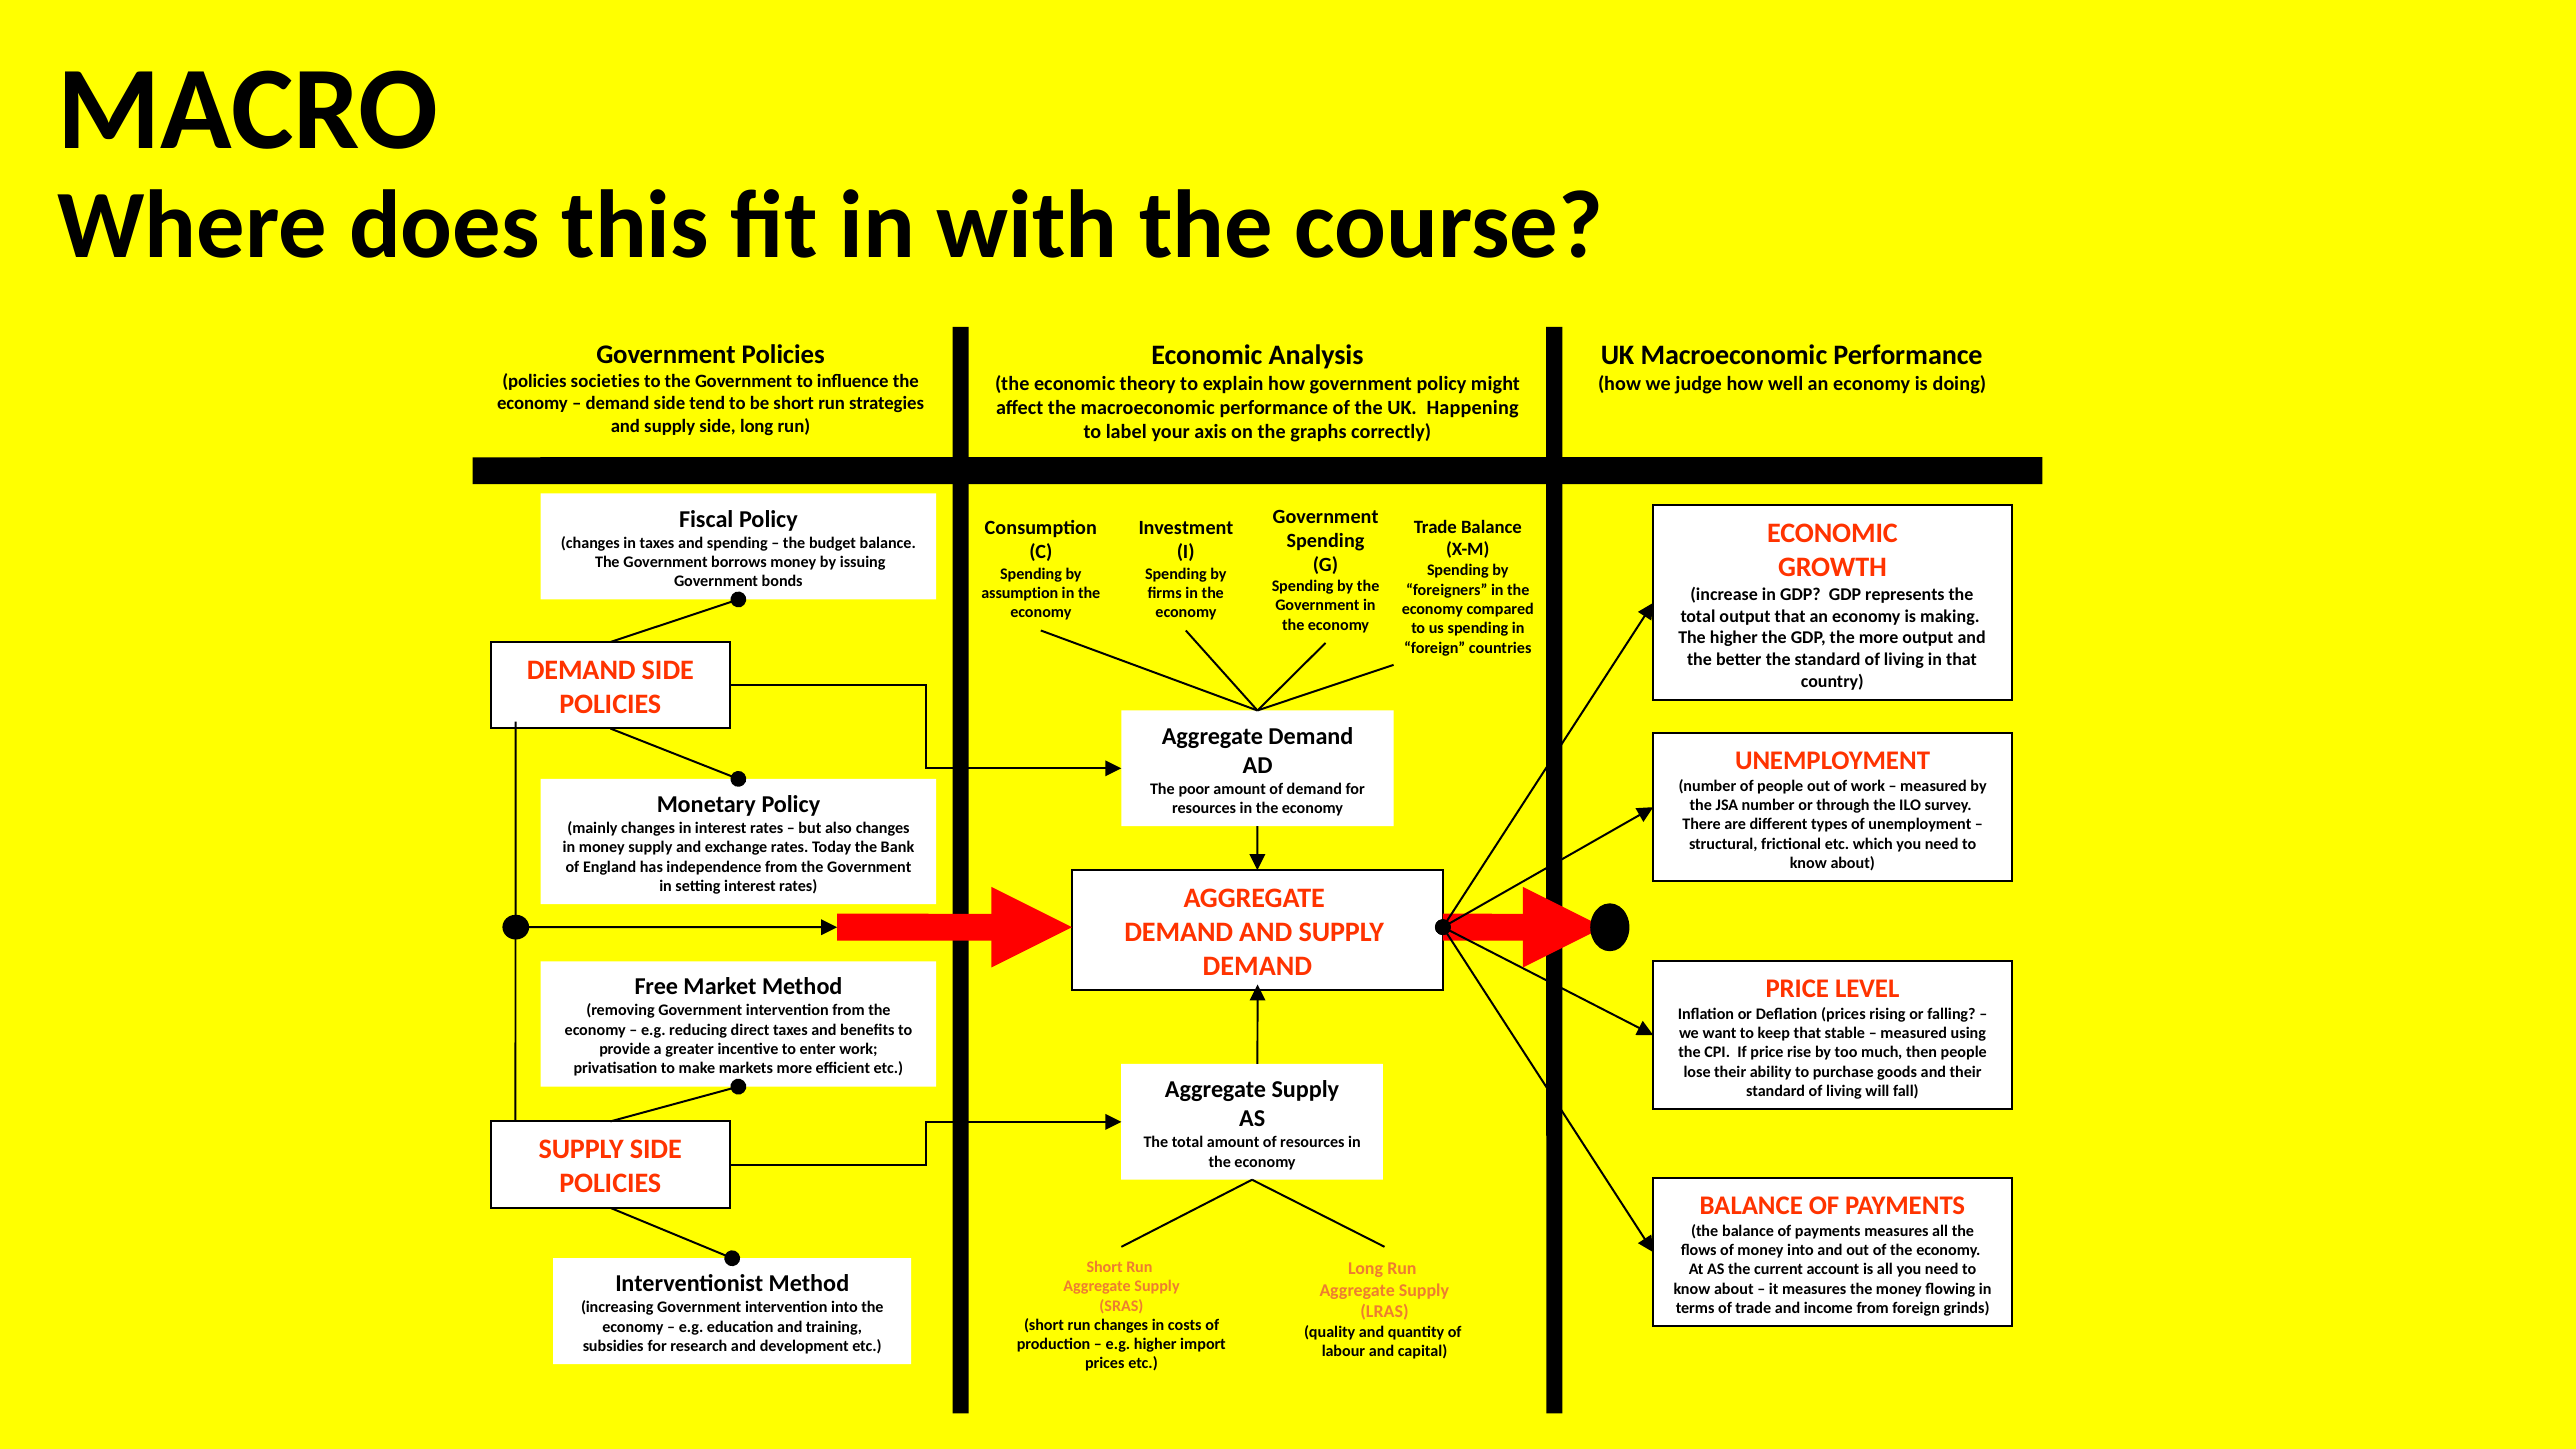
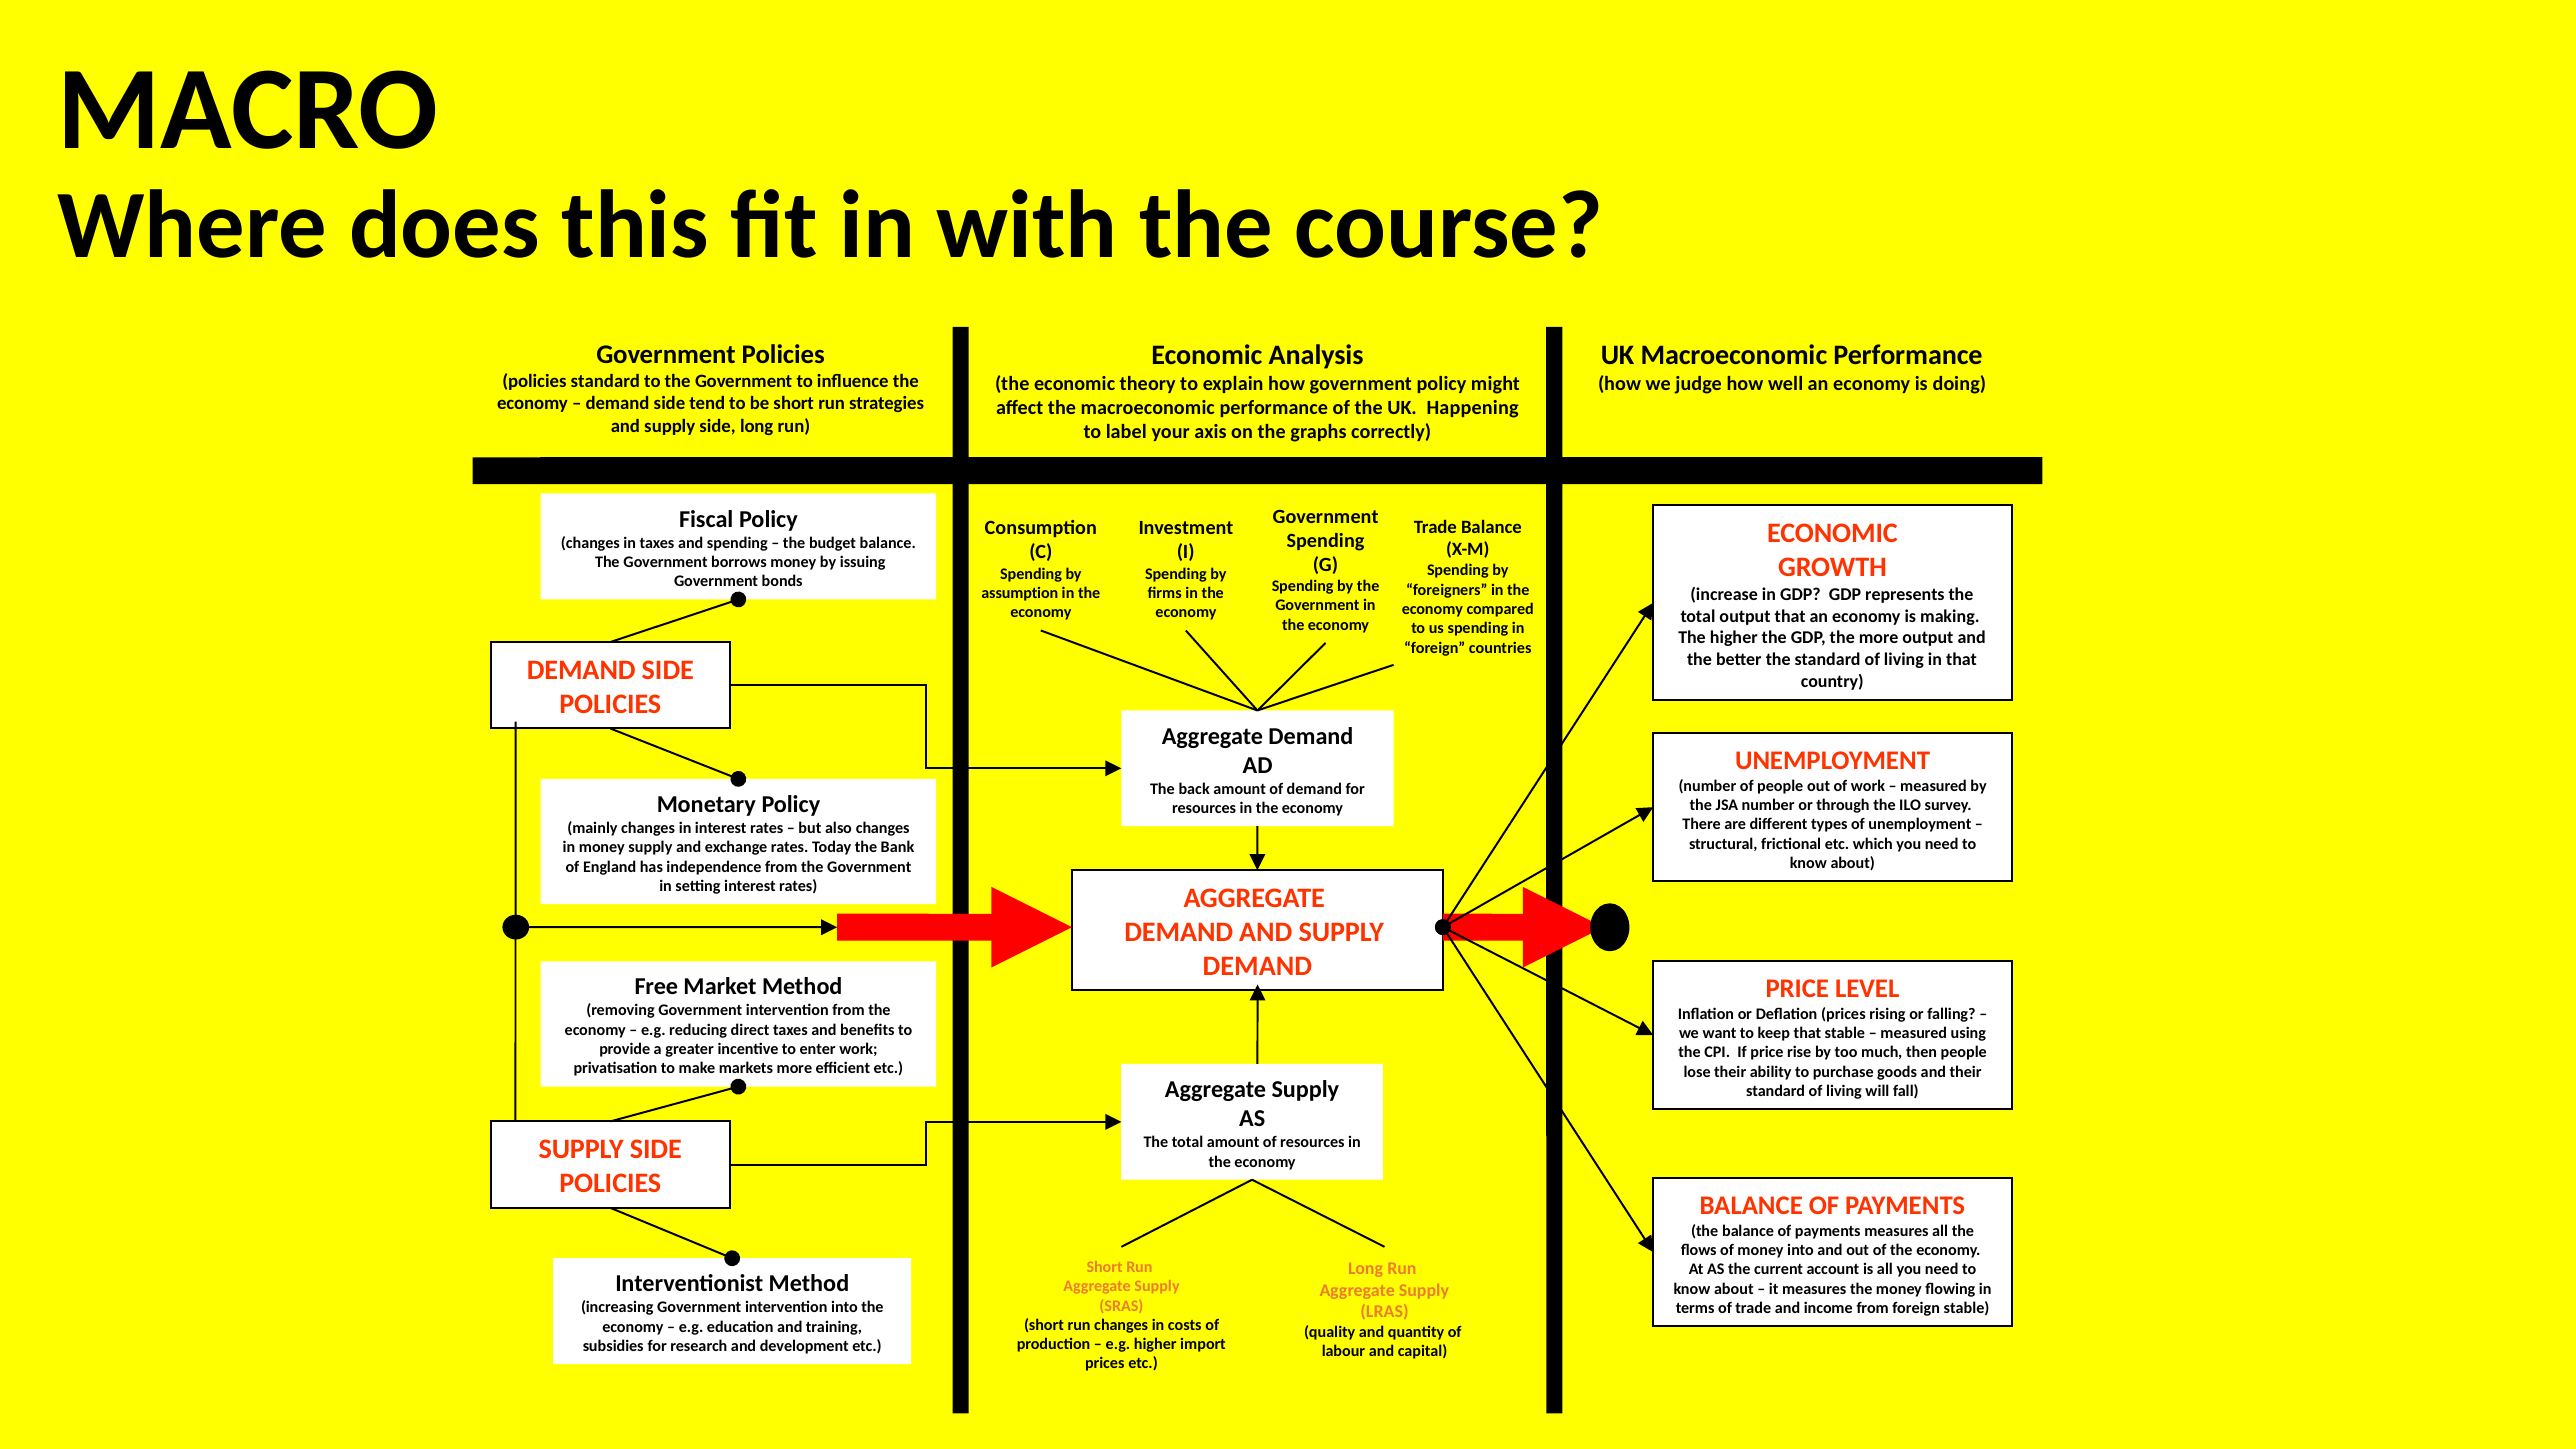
policies societies: societies -> standard (605, 381)
poor: poor -> back (1194, 789)
foreign grinds: grinds -> stable (1967, 1308)
